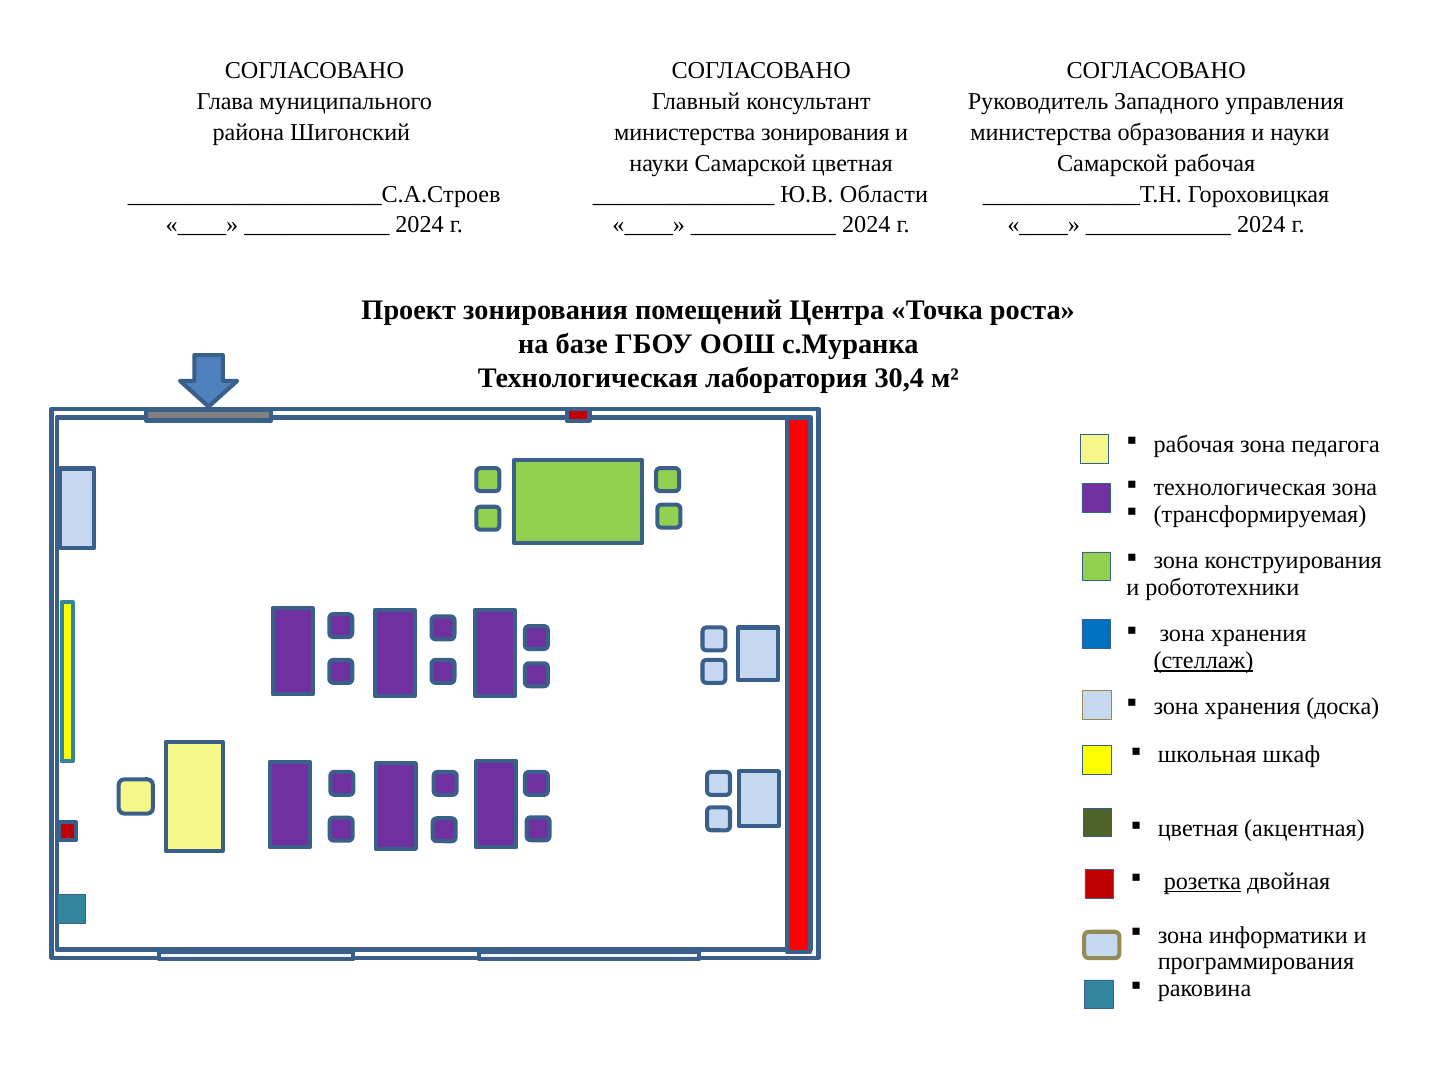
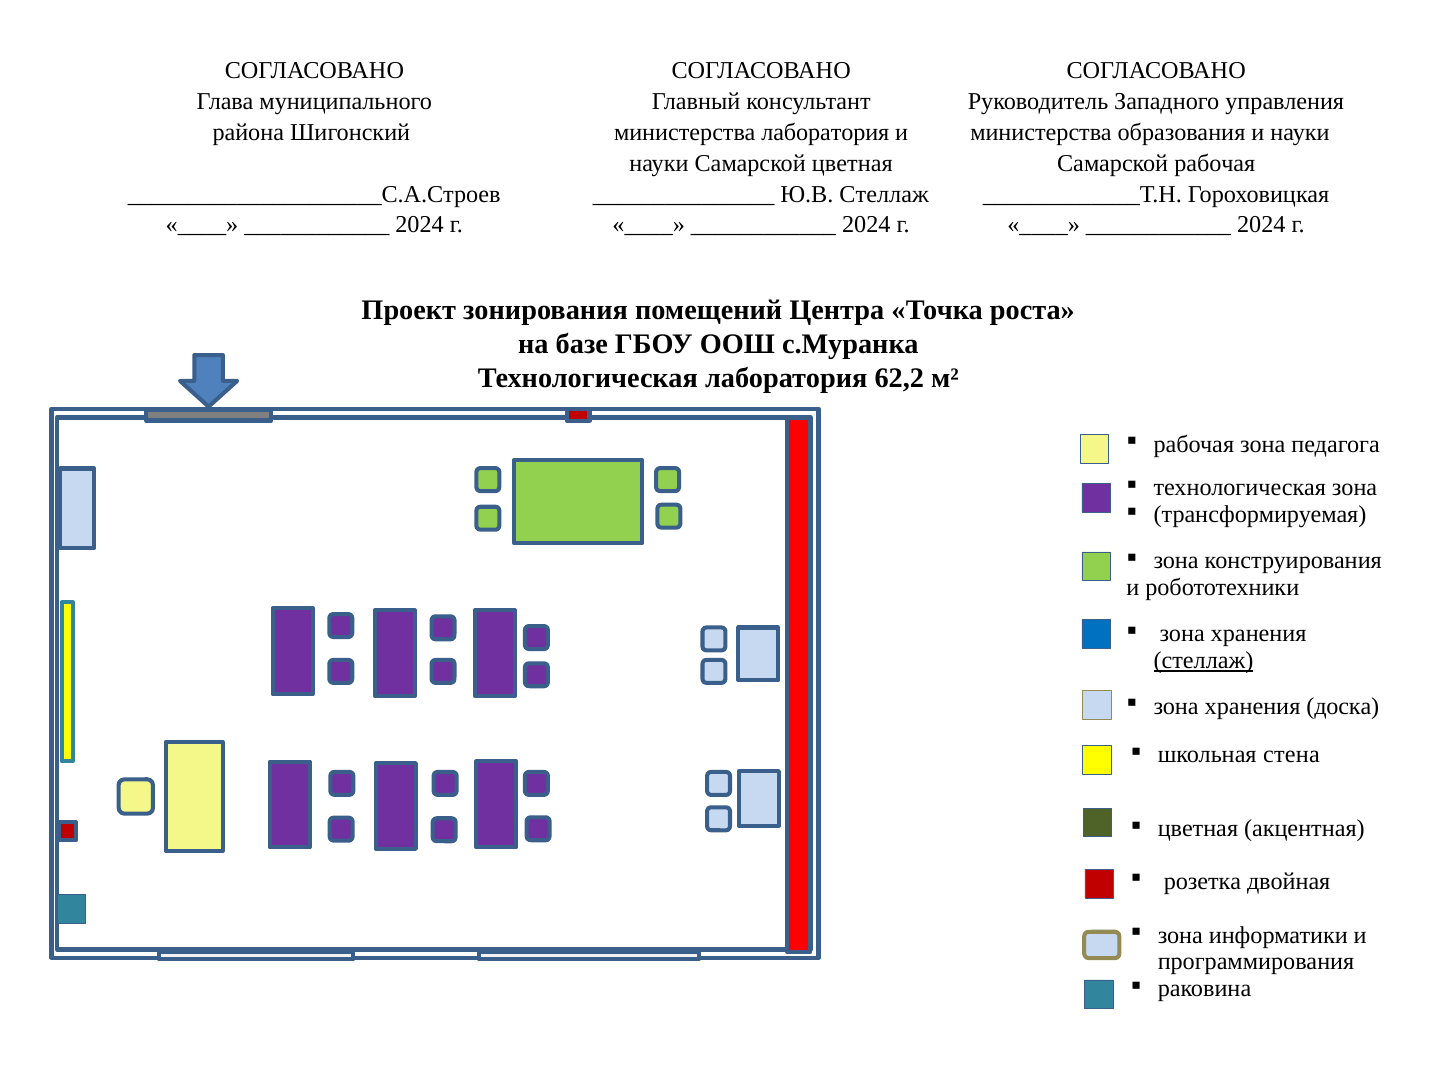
министерства зонирования: зонирования -> лаборатория (825, 132)
Ю.В Области: Области -> Стеллаж (884, 194)
30,4: 30,4 -> 62,2 (899, 378)
шкаф: шкаф -> стена (1291, 755)
розетка underline: present -> none (1202, 881)
